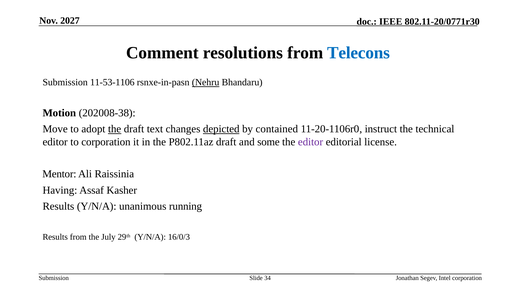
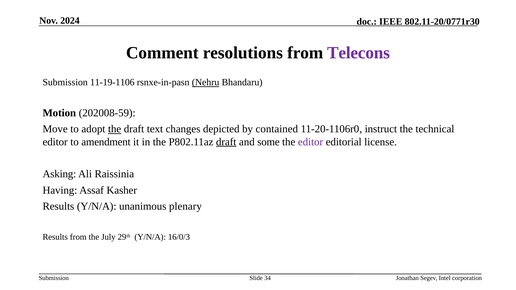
2027: 2027 -> 2024 (70, 21)
Telecons colour: blue -> purple (359, 53)
11-53-1106: 11-53-1106 -> 11-19-1106 (112, 83)
202008-38: 202008-38 -> 202008-59 (107, 113)
depicted underline: present -> none (221, 129)
to corporation: corporation -> amendment (106, 142)
draft underline: none -> present (226, 142)
Mentor: Mentor -> Asking (59, 174)
running: running -> plenary (185, 207)
